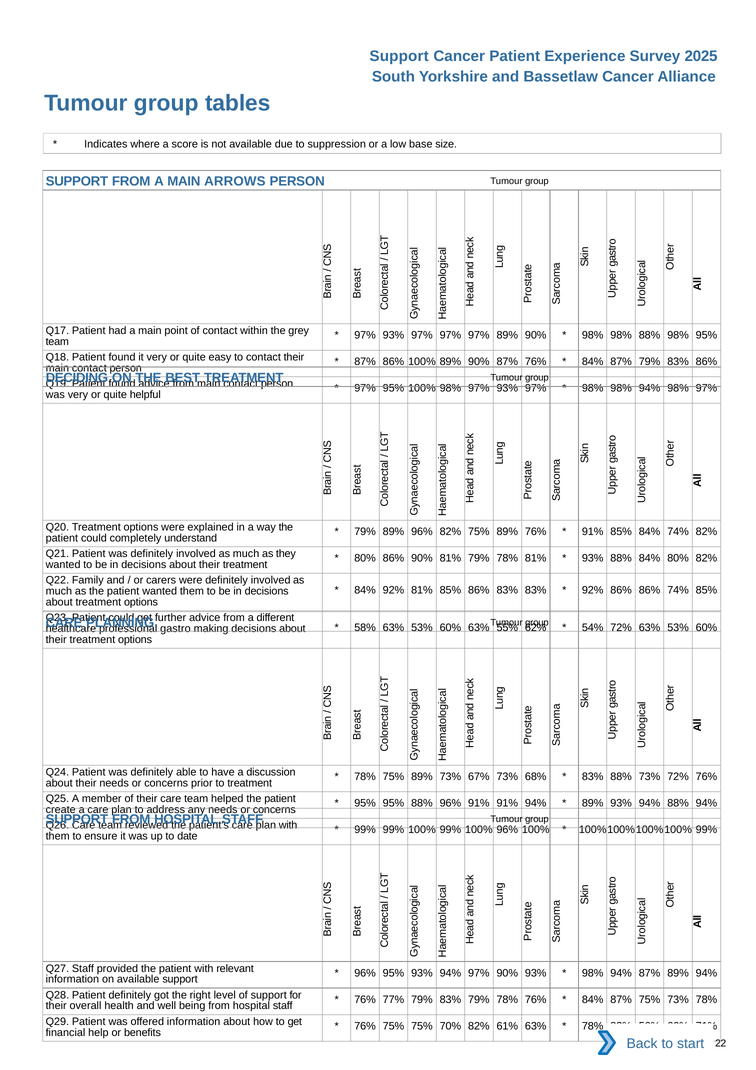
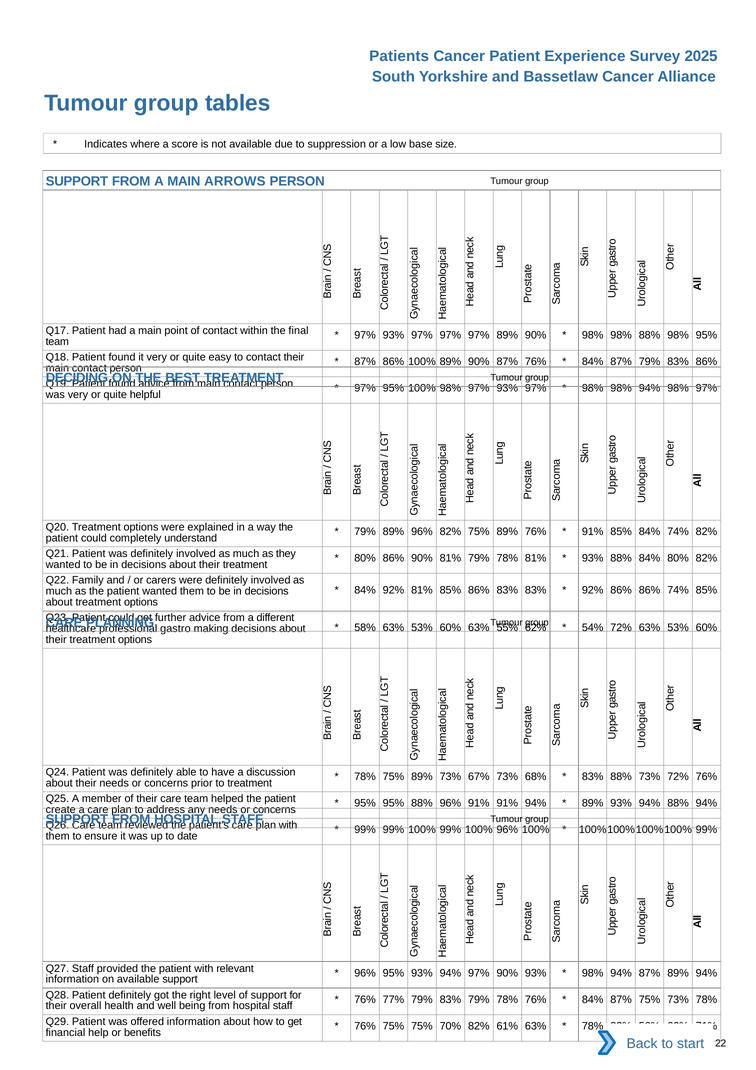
Support: Support -> Patients (399, 56)
grey: grey -> final (299, 331)
